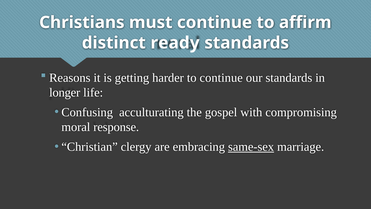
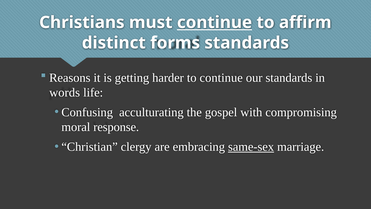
continue underline: none -> present (215, 22)
ready: ready -> forms (175, 43)
longer: longer -> words (65, 92)
